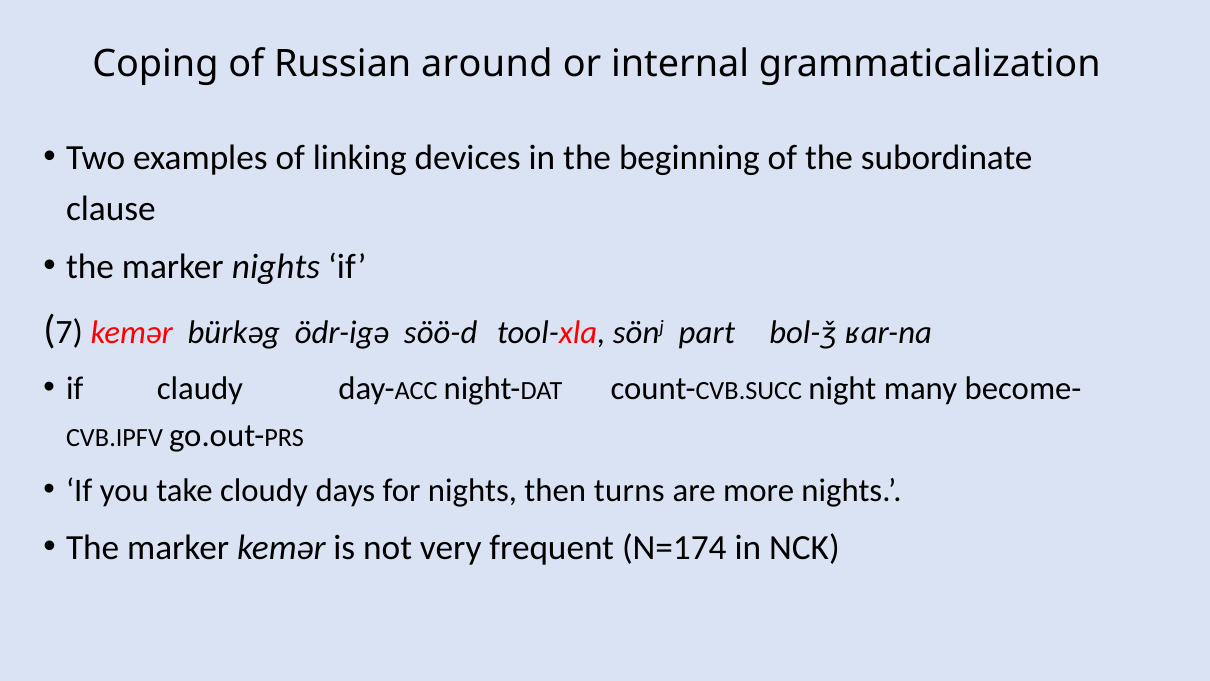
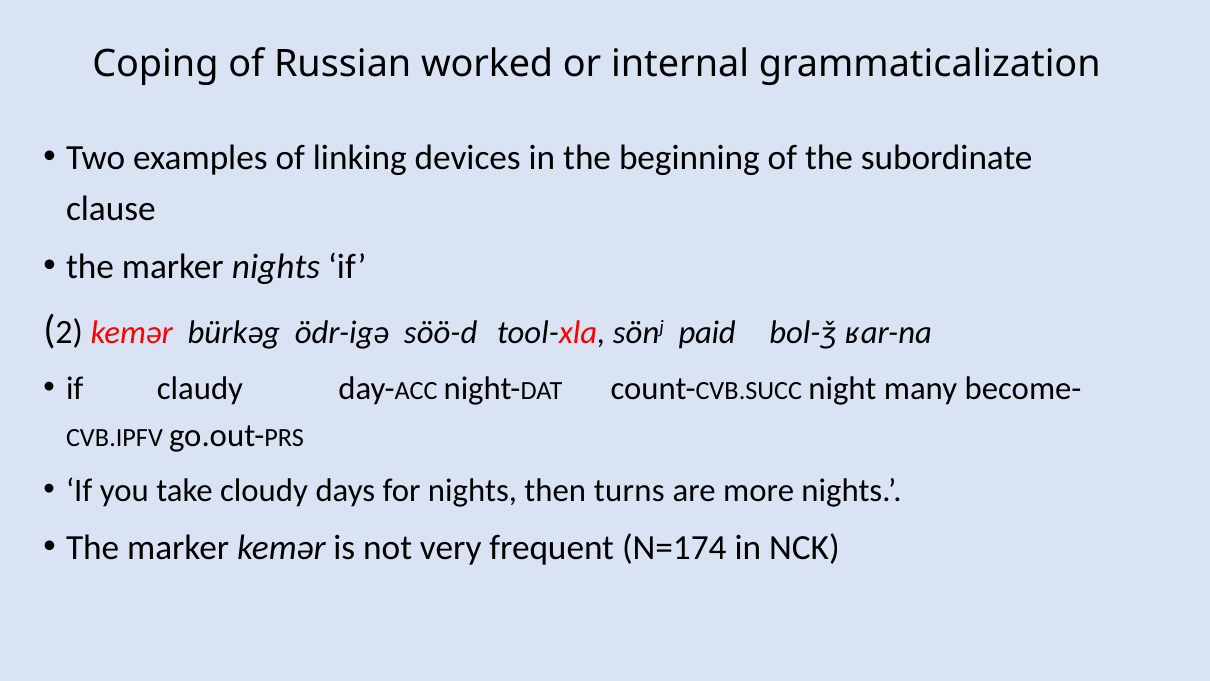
around: around -> worked (487, 64)
7: 7 -> 2 (69, 332)
part: part -> paid (707, 332)
